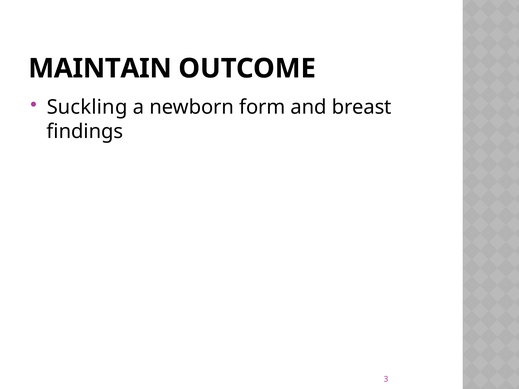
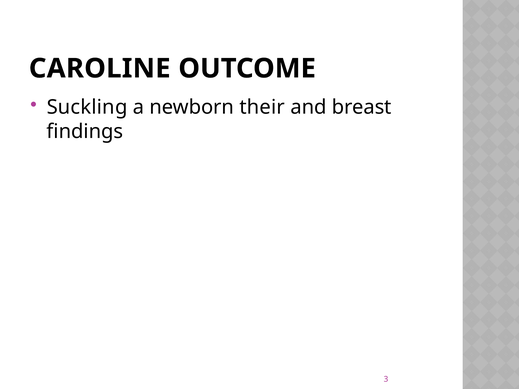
MAINTAIN: MAINTAIN -> CAROLINE (100, 69)
form: form -> their (262, 107)
